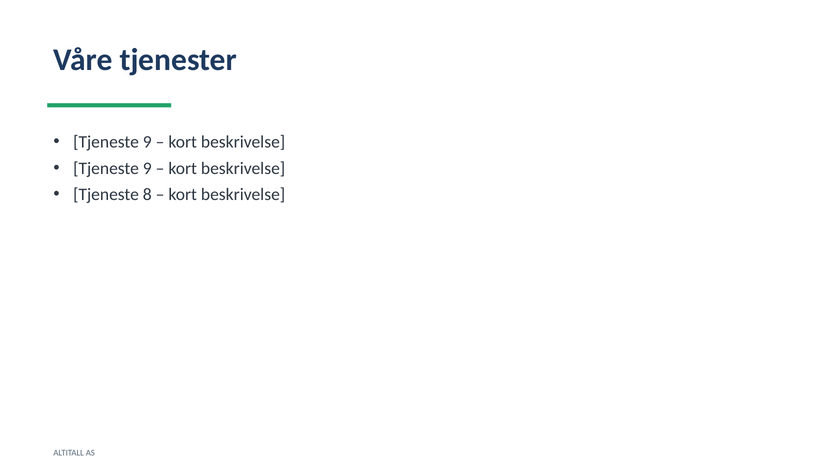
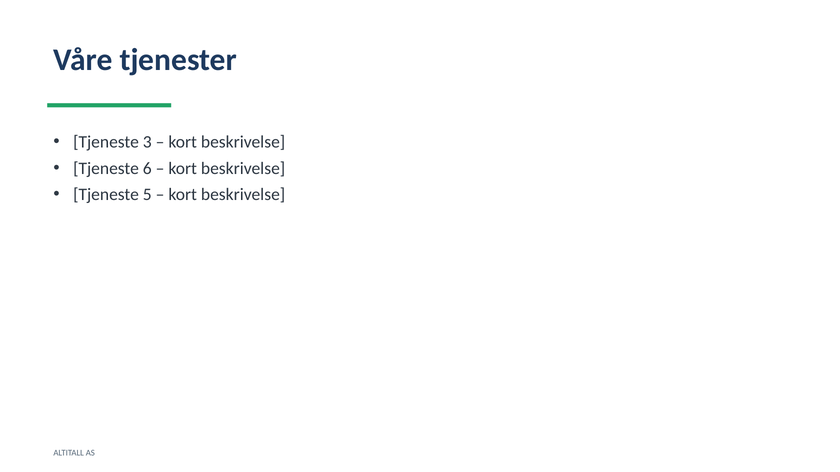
9: 9 -> 3 (147, 142)
9: 9 -> 6 (147, 169)
8: 8 -> 5 (147, 195)
